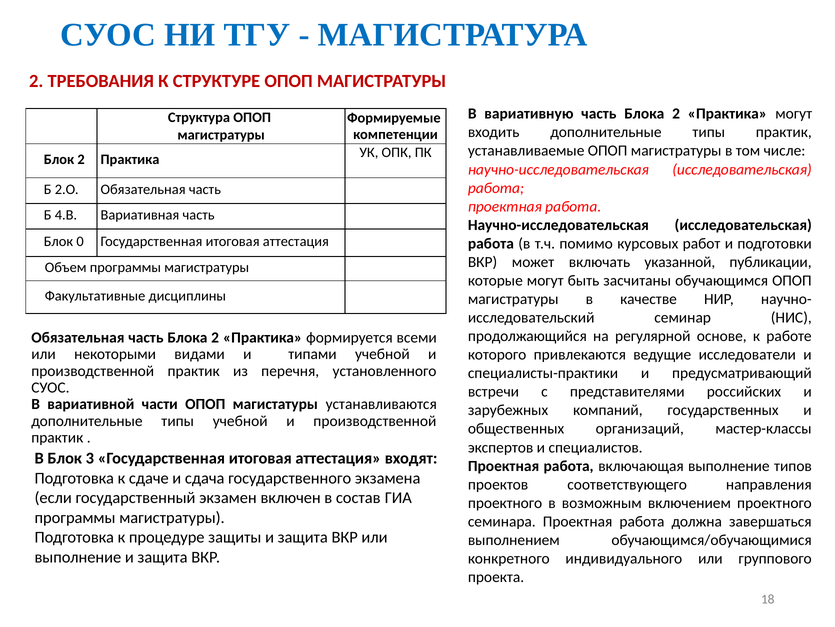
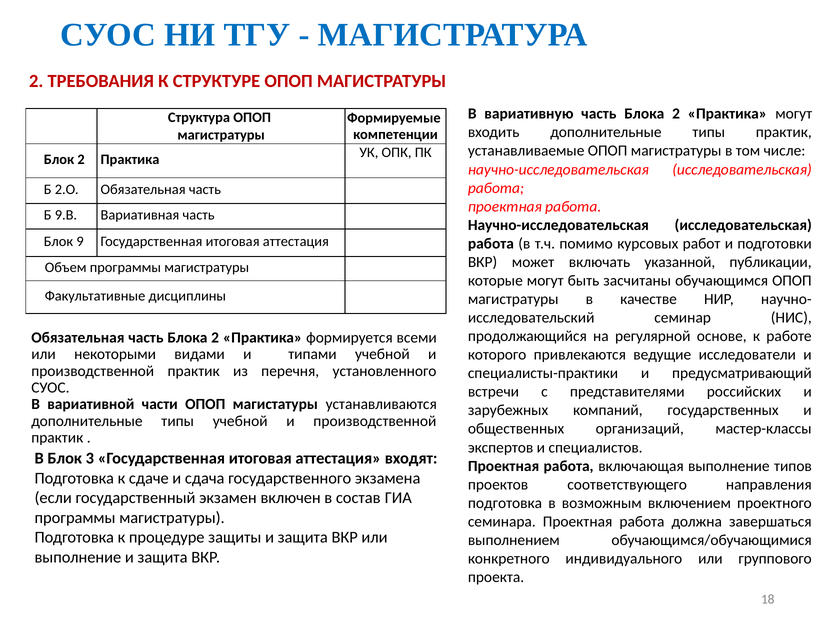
4.В: 4.В -> 9.В (66, 215)
0: 0 -> 9 (80, 241)
проектного: проектного -> подготовка (505, 502)
